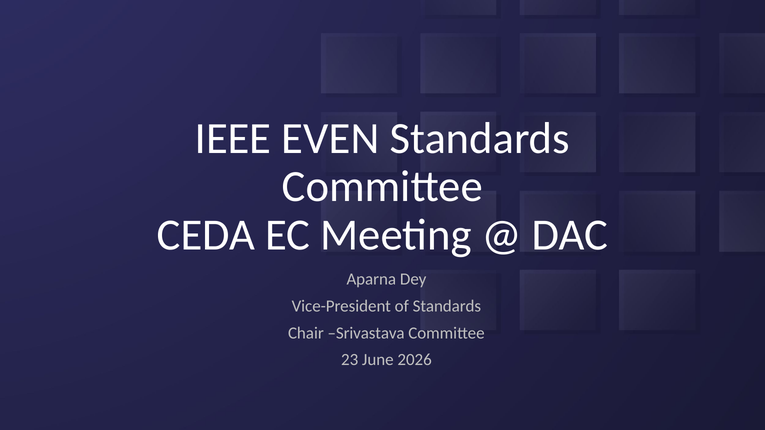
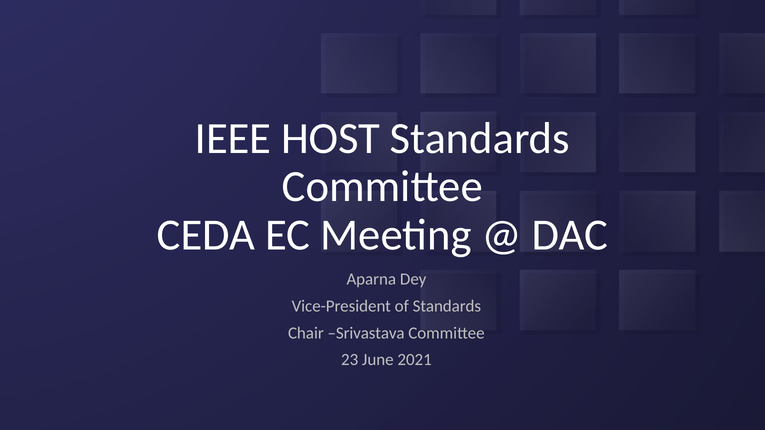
EVEN: EVEN -> HOST (331, 139)
2026: 2026 -> 2021 (415, 360)
